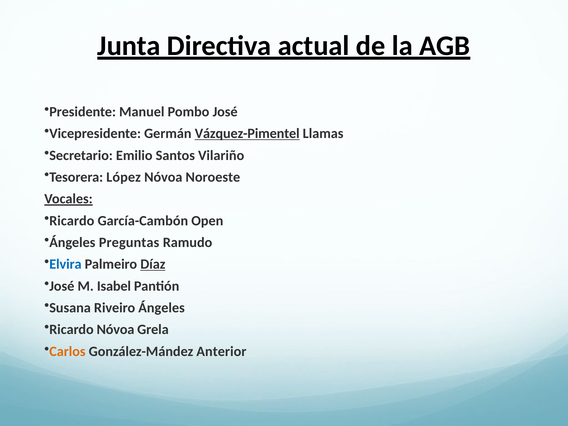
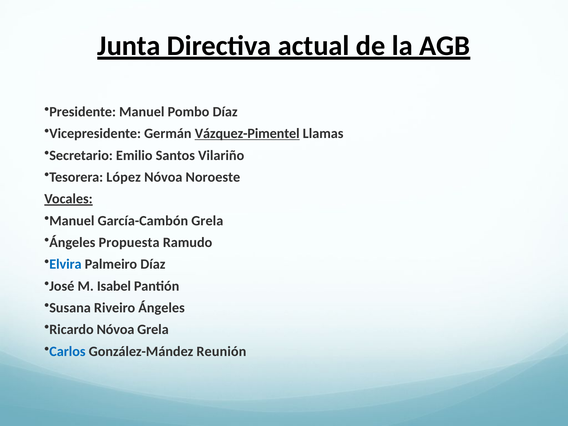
Pombo José: José -> Díaz (225, 112)
Ricardo: Ricardo -> Manuel (72, 221)
García-Cambón Open: Open -> Grela (207, 221)
Preguntas: Preguntas -> Propuesta (129, 242)
Díaz underline: present -> none (153, 264)
Carlos colour: orange -> blue (67, 351)
Anterior: Anterior -> Reunión (221, 351)
